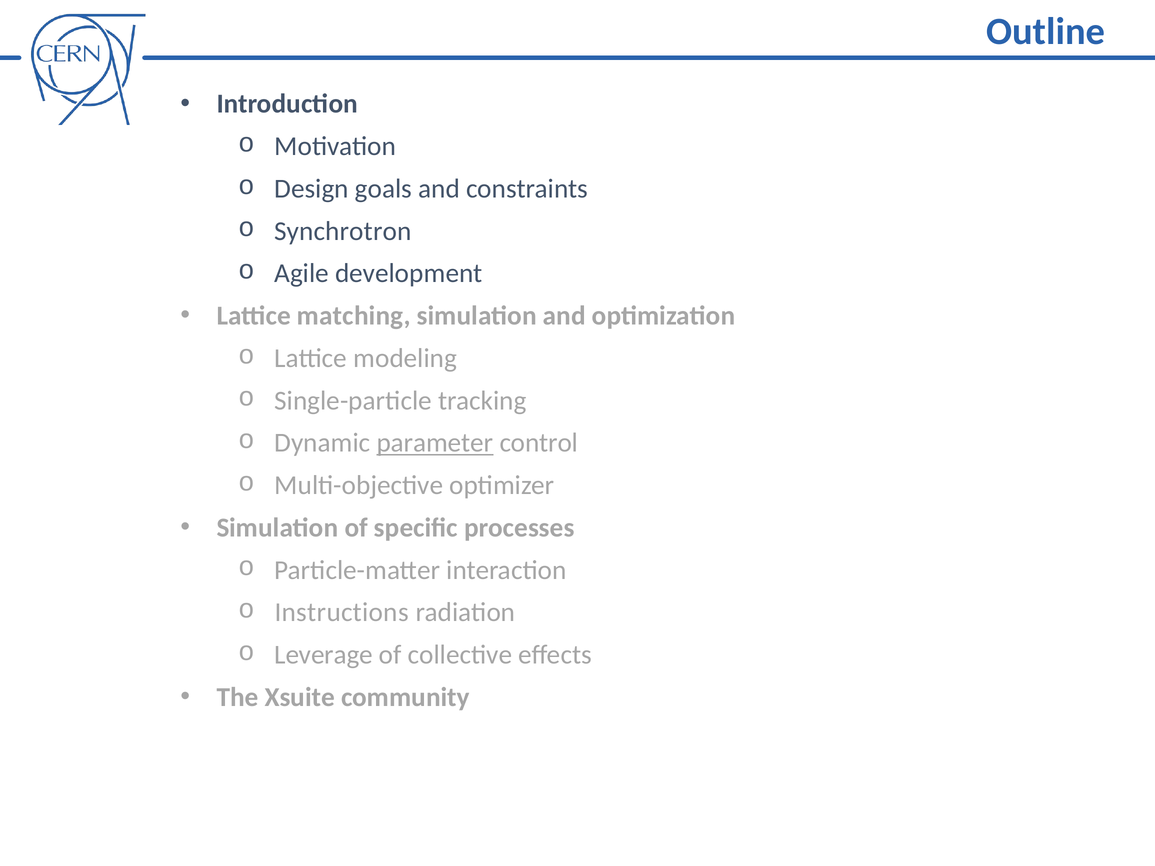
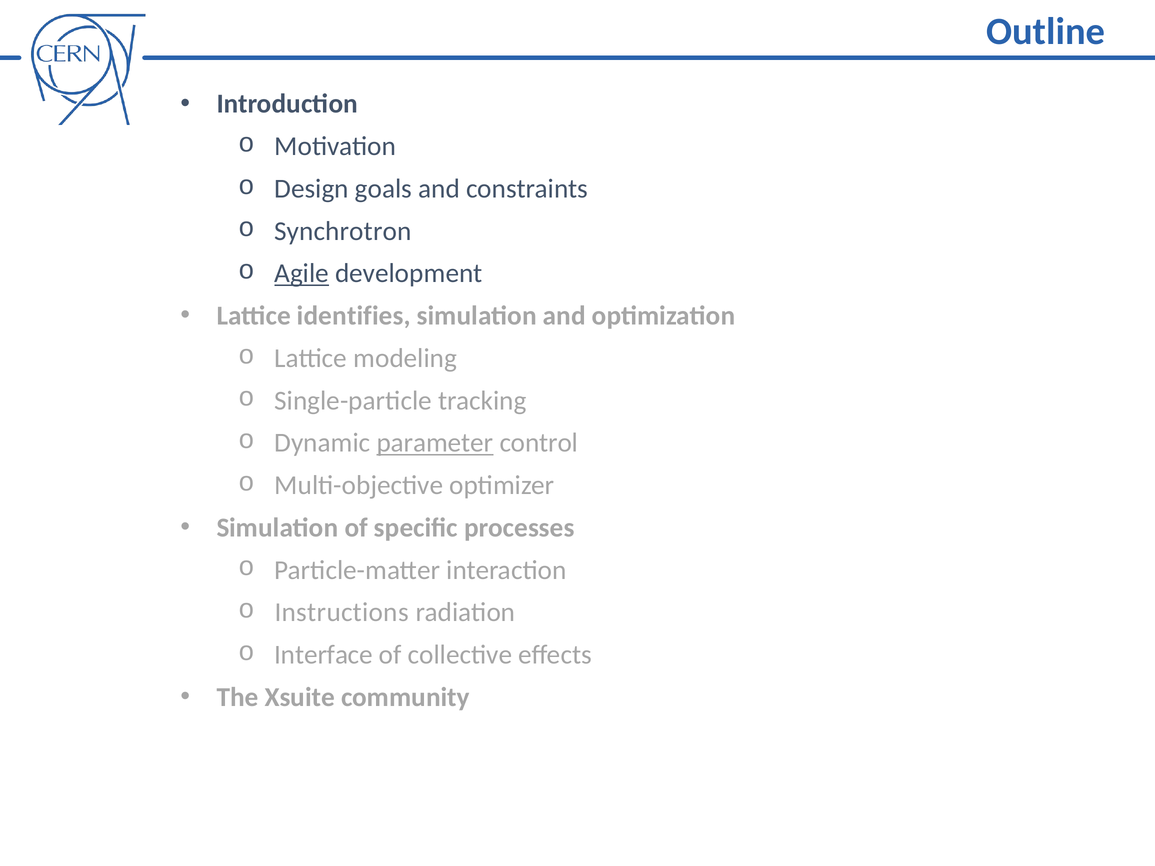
Agile underline: none -> present (302, 274)
matching: matching -> identifies (354, 316)
Leverage: Leverage -> Interface (324, 655)
